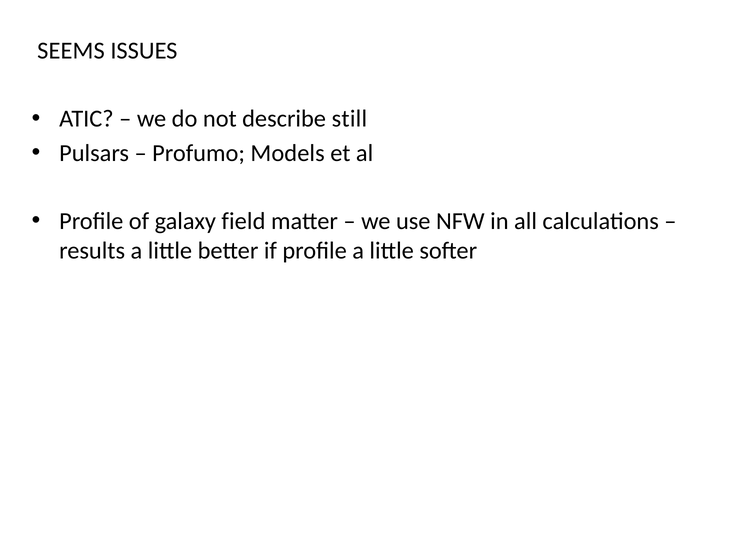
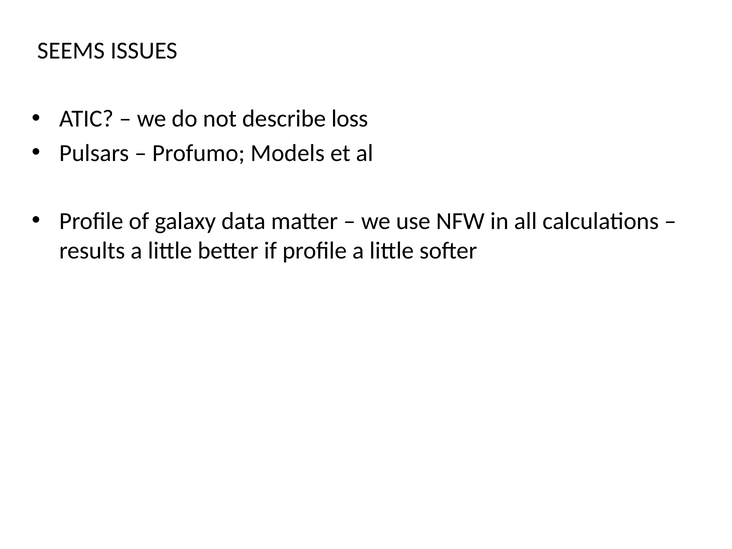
still: still -> loss (350, 119)
field: field -> data (244, 221)
